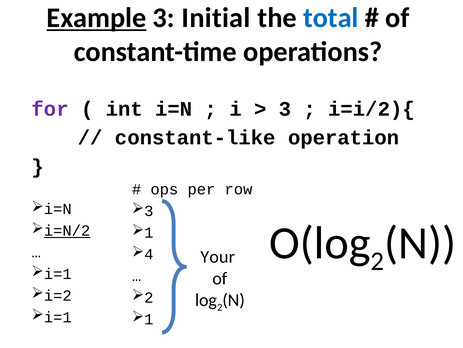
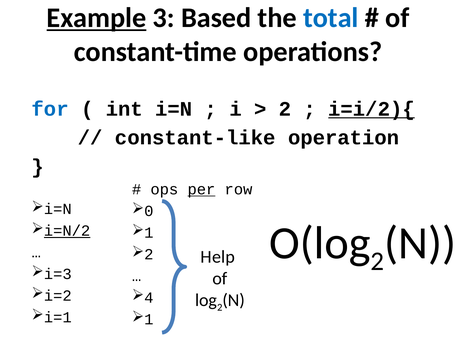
Initial: Initial -> Based (216, 18)
for colour: purple -> blue (50, 109)
3: 3 -> 2 (285, 109)
i=i/2){ underline: none -> present (371, 109)
per underline: none -> present (201, 189)
3: 3 -> 0 (149, 211)
4: 4 -> 2 (149, 254)
Your: Your -> Help (218, 256)
i=1: i=1 -> i=3 (58, 273)
2: 2 -> 4 (149, 297)
